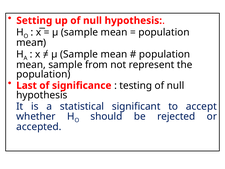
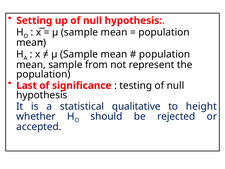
significant: significant -> qualitative (136, 106)
accept: accept -> height (201, 106)
